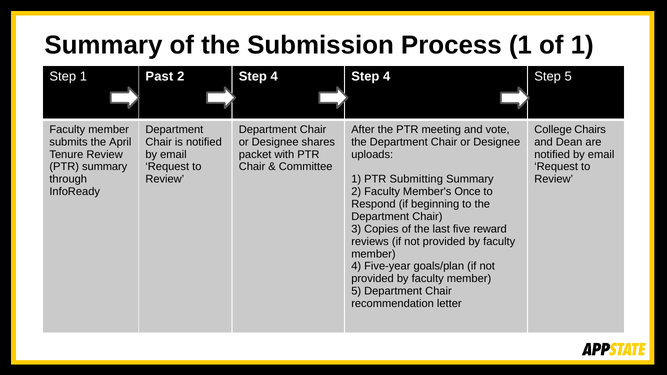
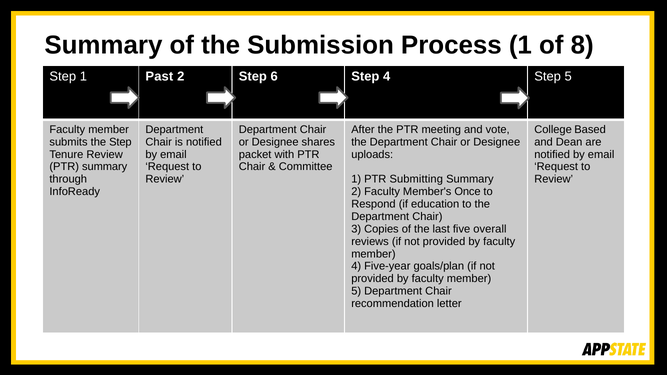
of 1: 1 -> 8 (582, 45)
2 Step 4: 4 -> 6 (274, 77)
Chairs: Chairs -> Based (590, 130)
the April: April -> Step (120, 142)
beginning: beginning -> education (435, 204)
reward: reward -> overall (490, 229)
